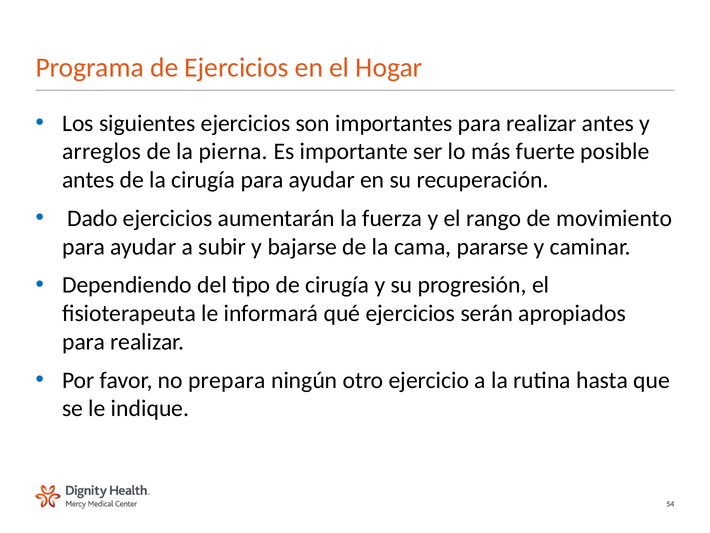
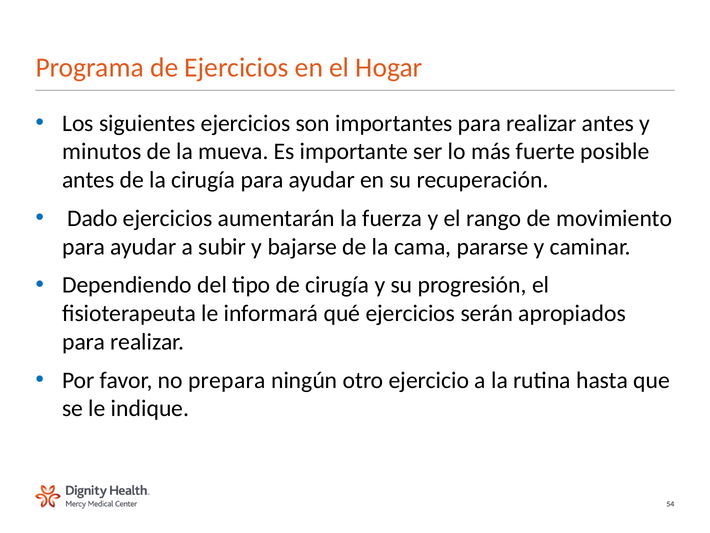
arreglos: arreglos -> minutos (102, 151)
pierna: pierna -> mueva (233, 151)
